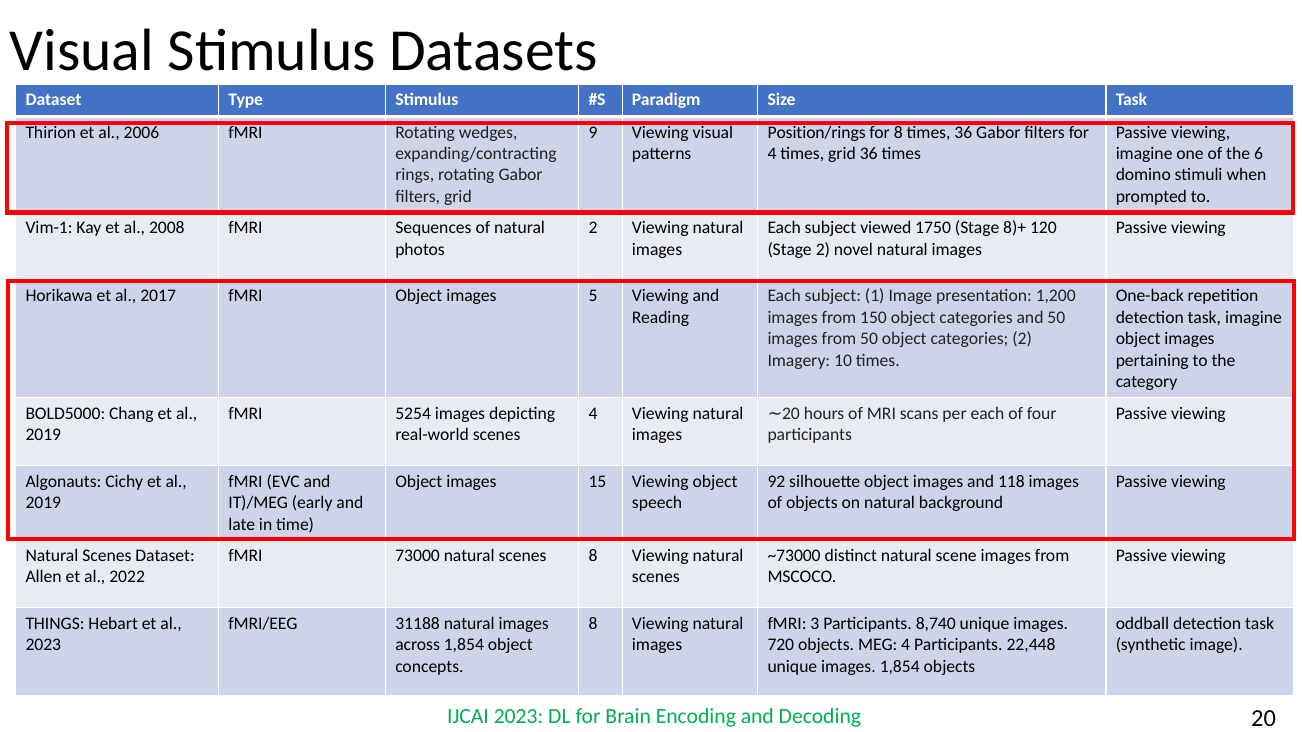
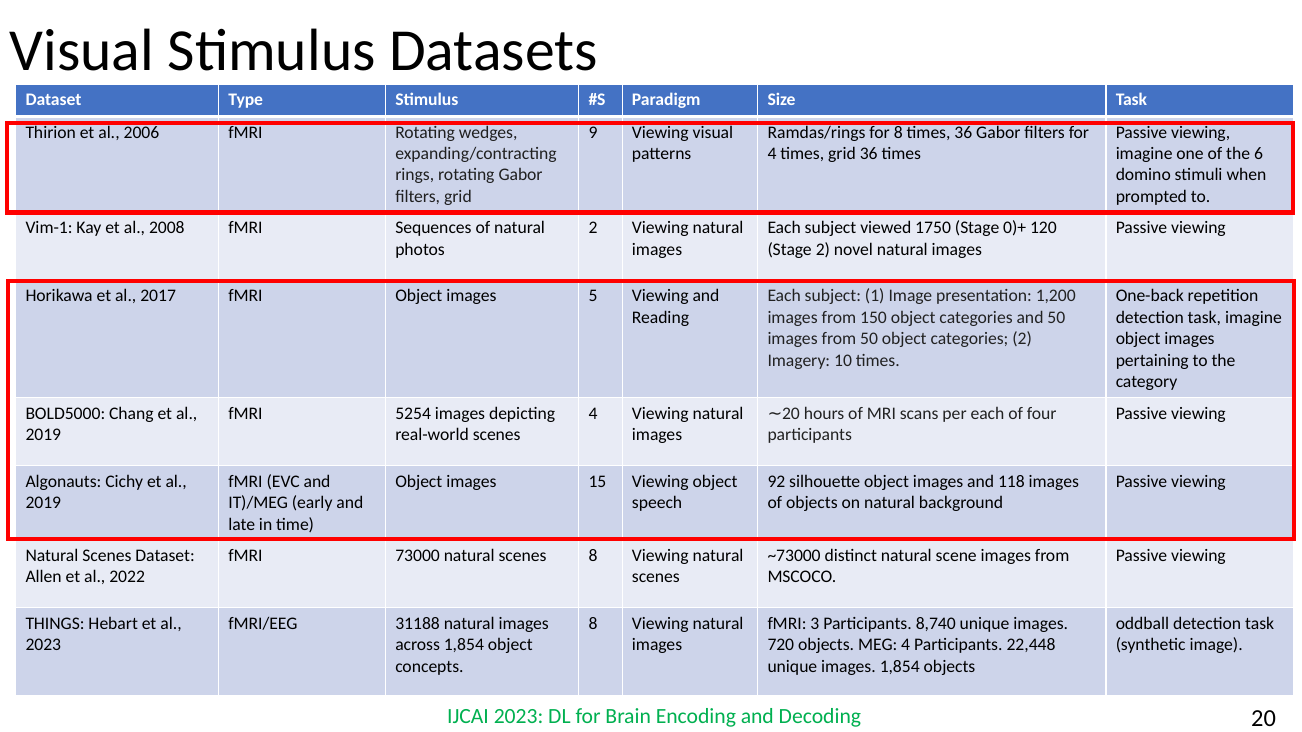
Position/rings: Position/rings -> Ramdas/rings (817, 132)
8)+: 8)+ -> 0)+ (1015, 228)
